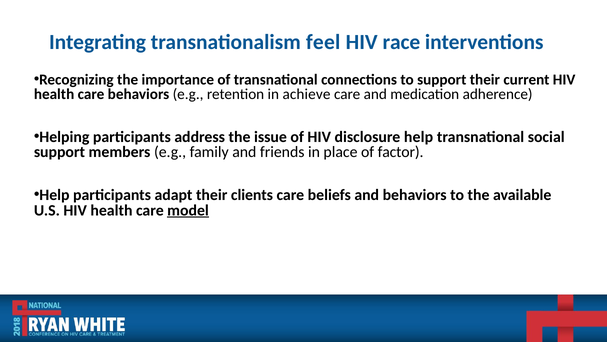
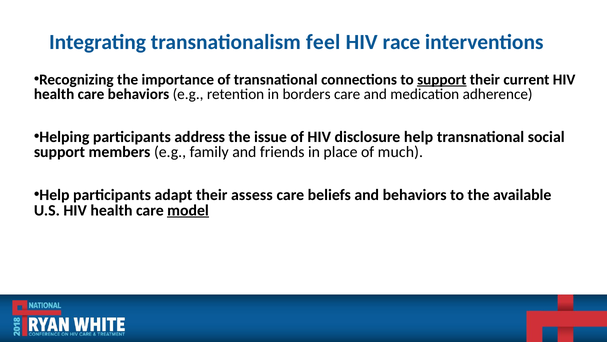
support underline: none -> present (442, 79)
achieve: achieve -> borders (307, 94)
factor: factor -> much (400, 152)
clients: clients -> assess (252, 195)
